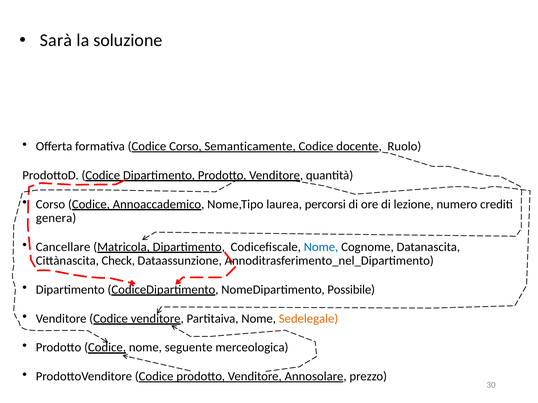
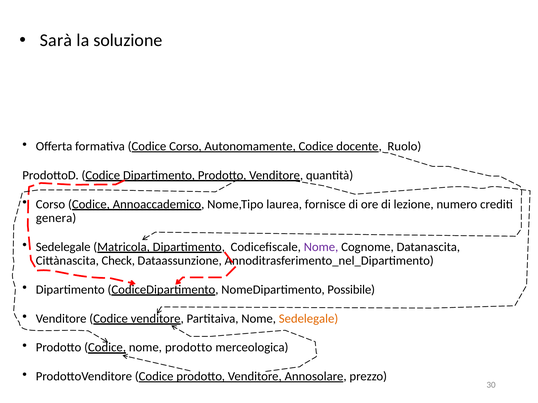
Semanticamente: Semanticamente -> Autonomamente (250, 147)
percorsi: percorsi -> fornisce (325, 205)
Cancellare: Cancellare -> Sedelegale (63, 247)
Nome colour: blue -> purple (321, 247)
nome seguente: seguente -> prodotto (189, 348)
